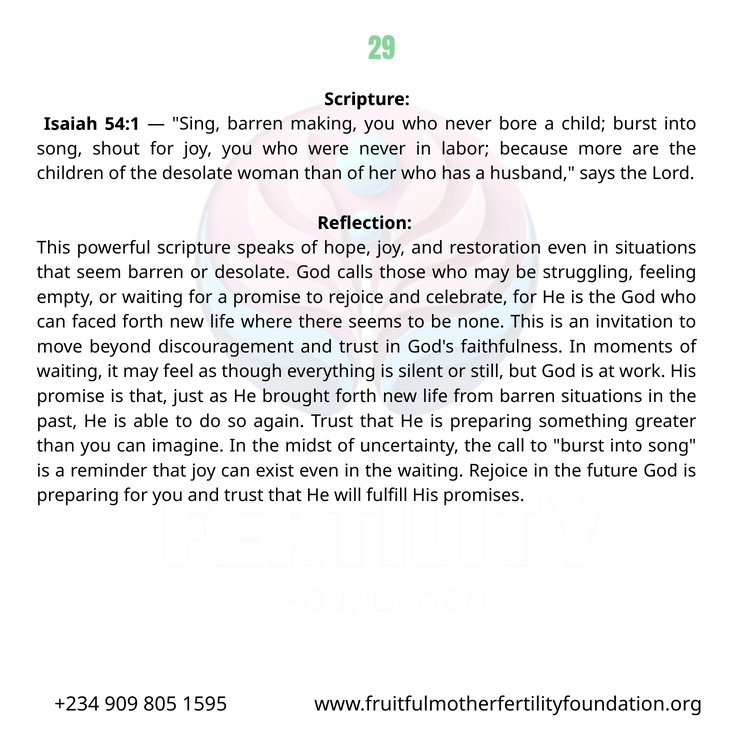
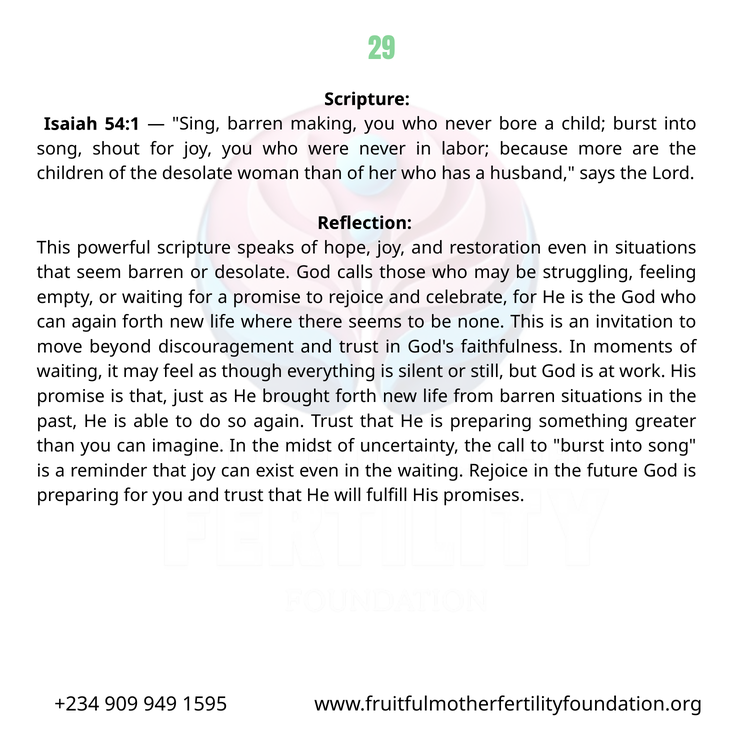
can faced: faced -> again (94, 322)
805: 805 -> 949 (160, 704)
